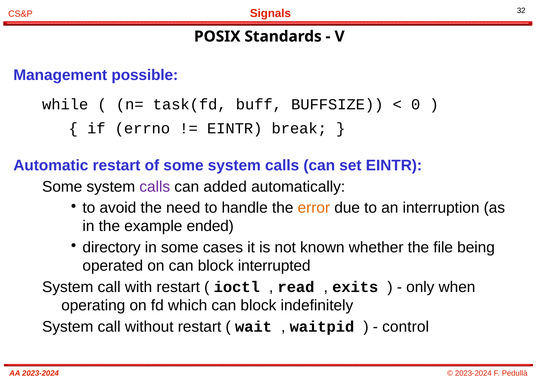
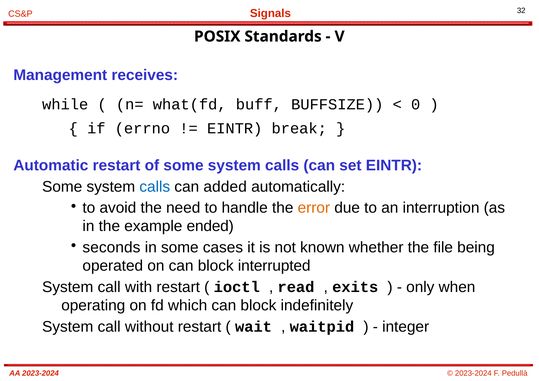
possible: possible -> receives (145, 75)
task(fd: task(fd -> what(fd (190, 104)
calls colour: purple -> blue (155, 187)
directory: directory -> seconds (111, 248)
control: control -> integer (406, 327)
